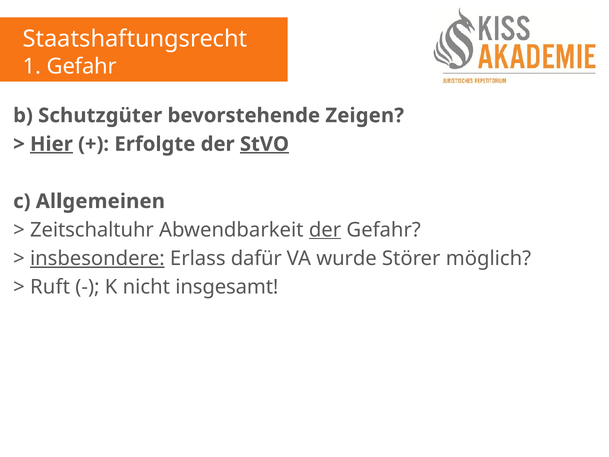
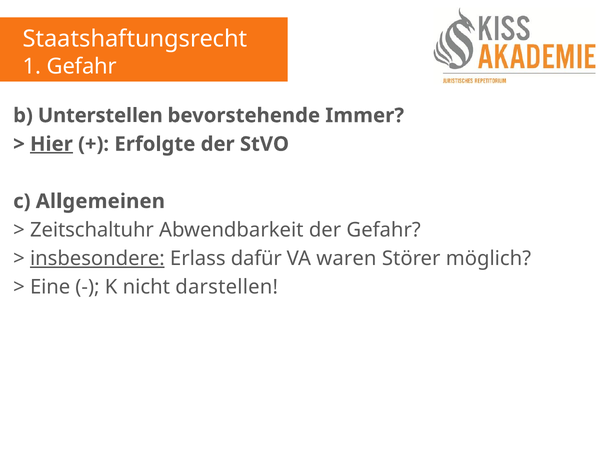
Schutzgüter: Schutzgüter -> Unterstellen (100, 115)
Zeigen: Zeigen -> Immer (365, 115)
StVO underline: present -> none (264, 144)
der underline: present -> none (325, 230)
wurde: wurde -> waren (346, 258)
Ruft: Ruft -> Eine (50, 287)
insgesamt: insgesamt -> darstellen (227, 287)
